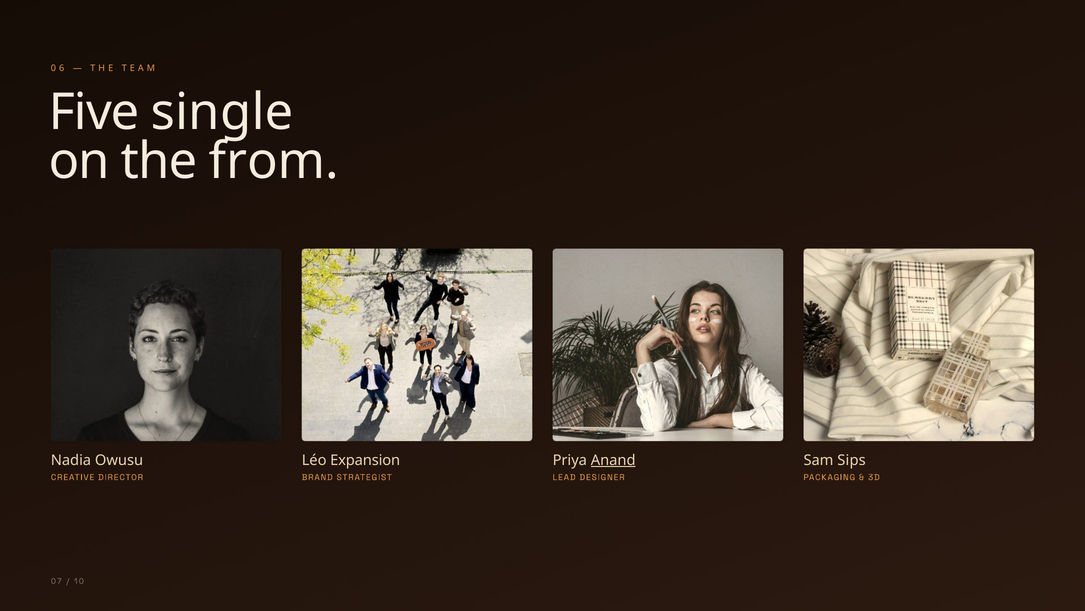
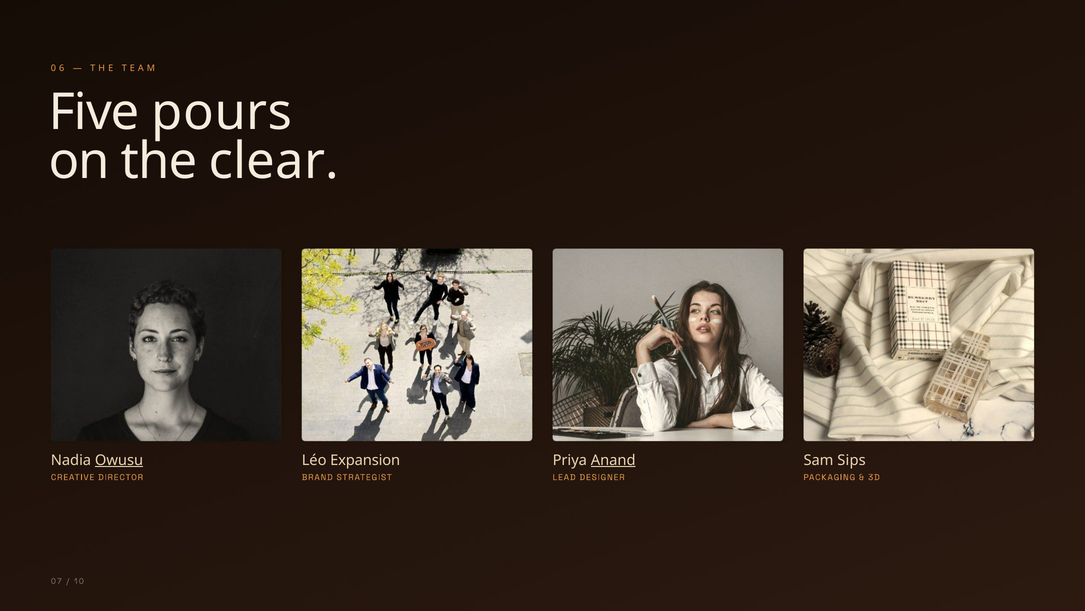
single: single -> pours (222, 112)
from: from -> clear (274, 161)
Owusu underline: none -> present (119, 460)
